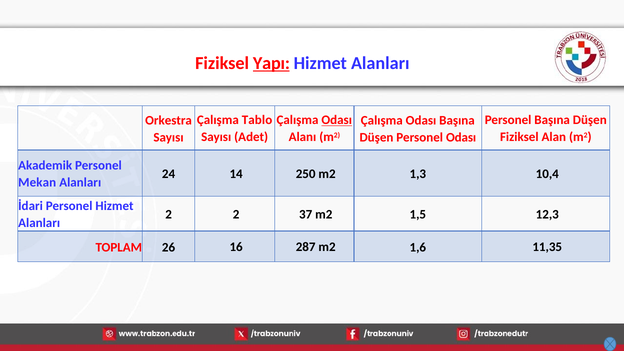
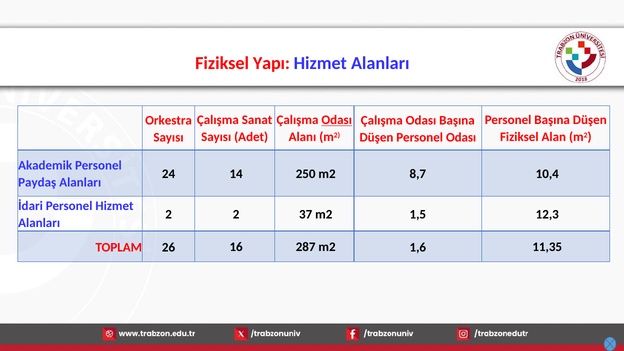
Yapı underline: present -> none (271, 63)
Tablo: Tablo -> Sanat (257, 120)
1,3: 1,3 -> 8,7 (418, 174)
Mekan: Mekan -> Paydaş (37, 183)
